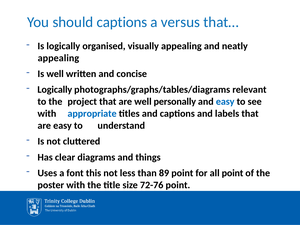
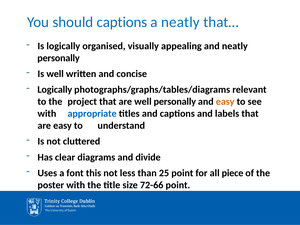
a versus: versus -> neatly (180, 22)
appealing: appealing -> personally (59, 58)
easy colour: blue -> orange (225, 102)
things: things -> divide (148, 157)
89: 89 -> 25 (164, 173)
all point: point -> piece (233, 173)
72-76: 72-76 -> 72-66 (152, 185)
